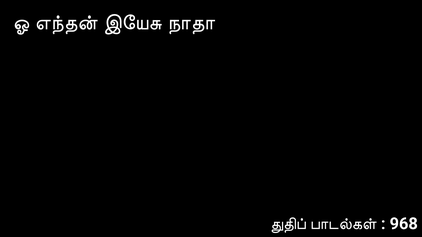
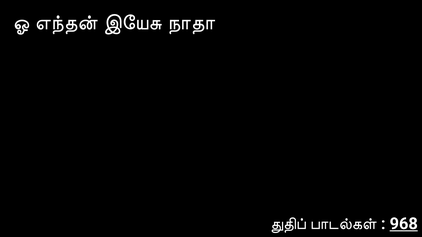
968 underline: none -> present (404, 224)
